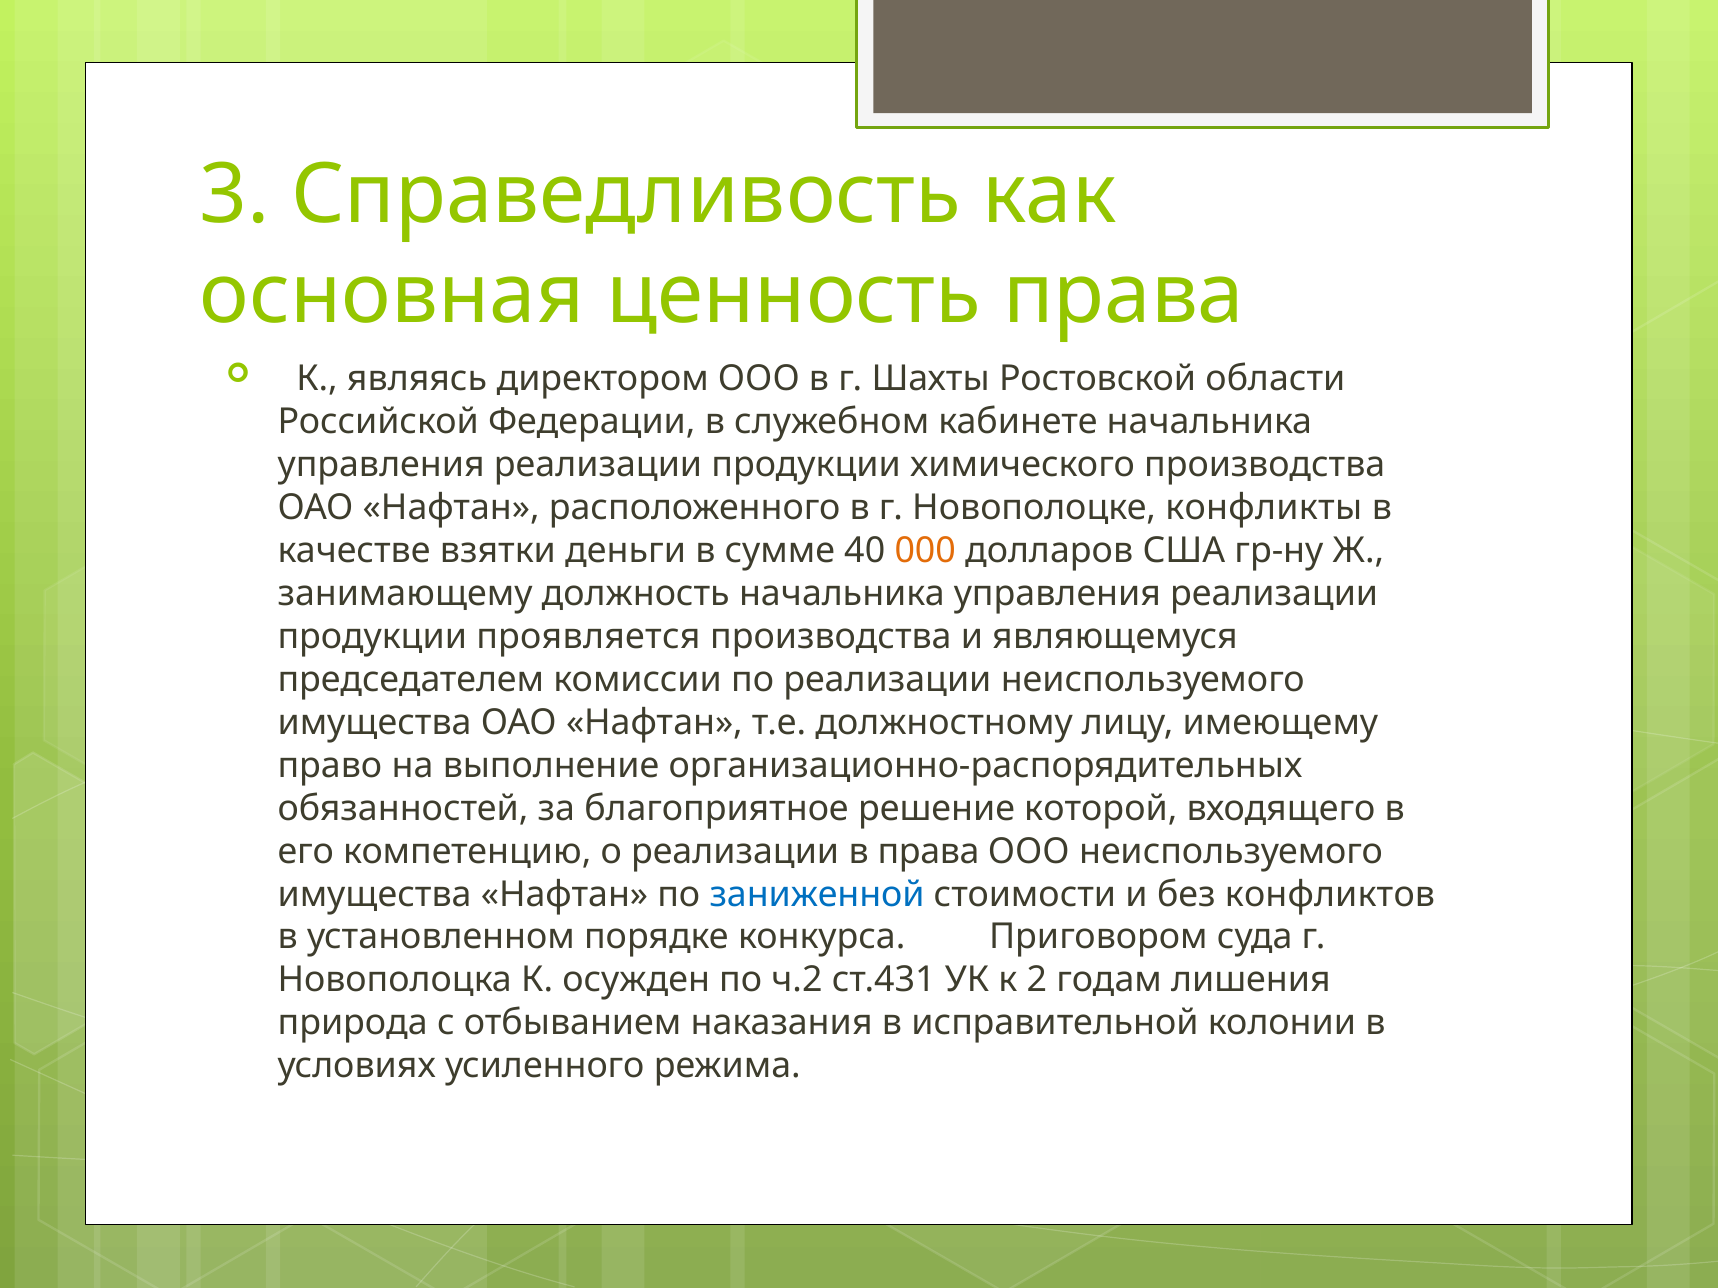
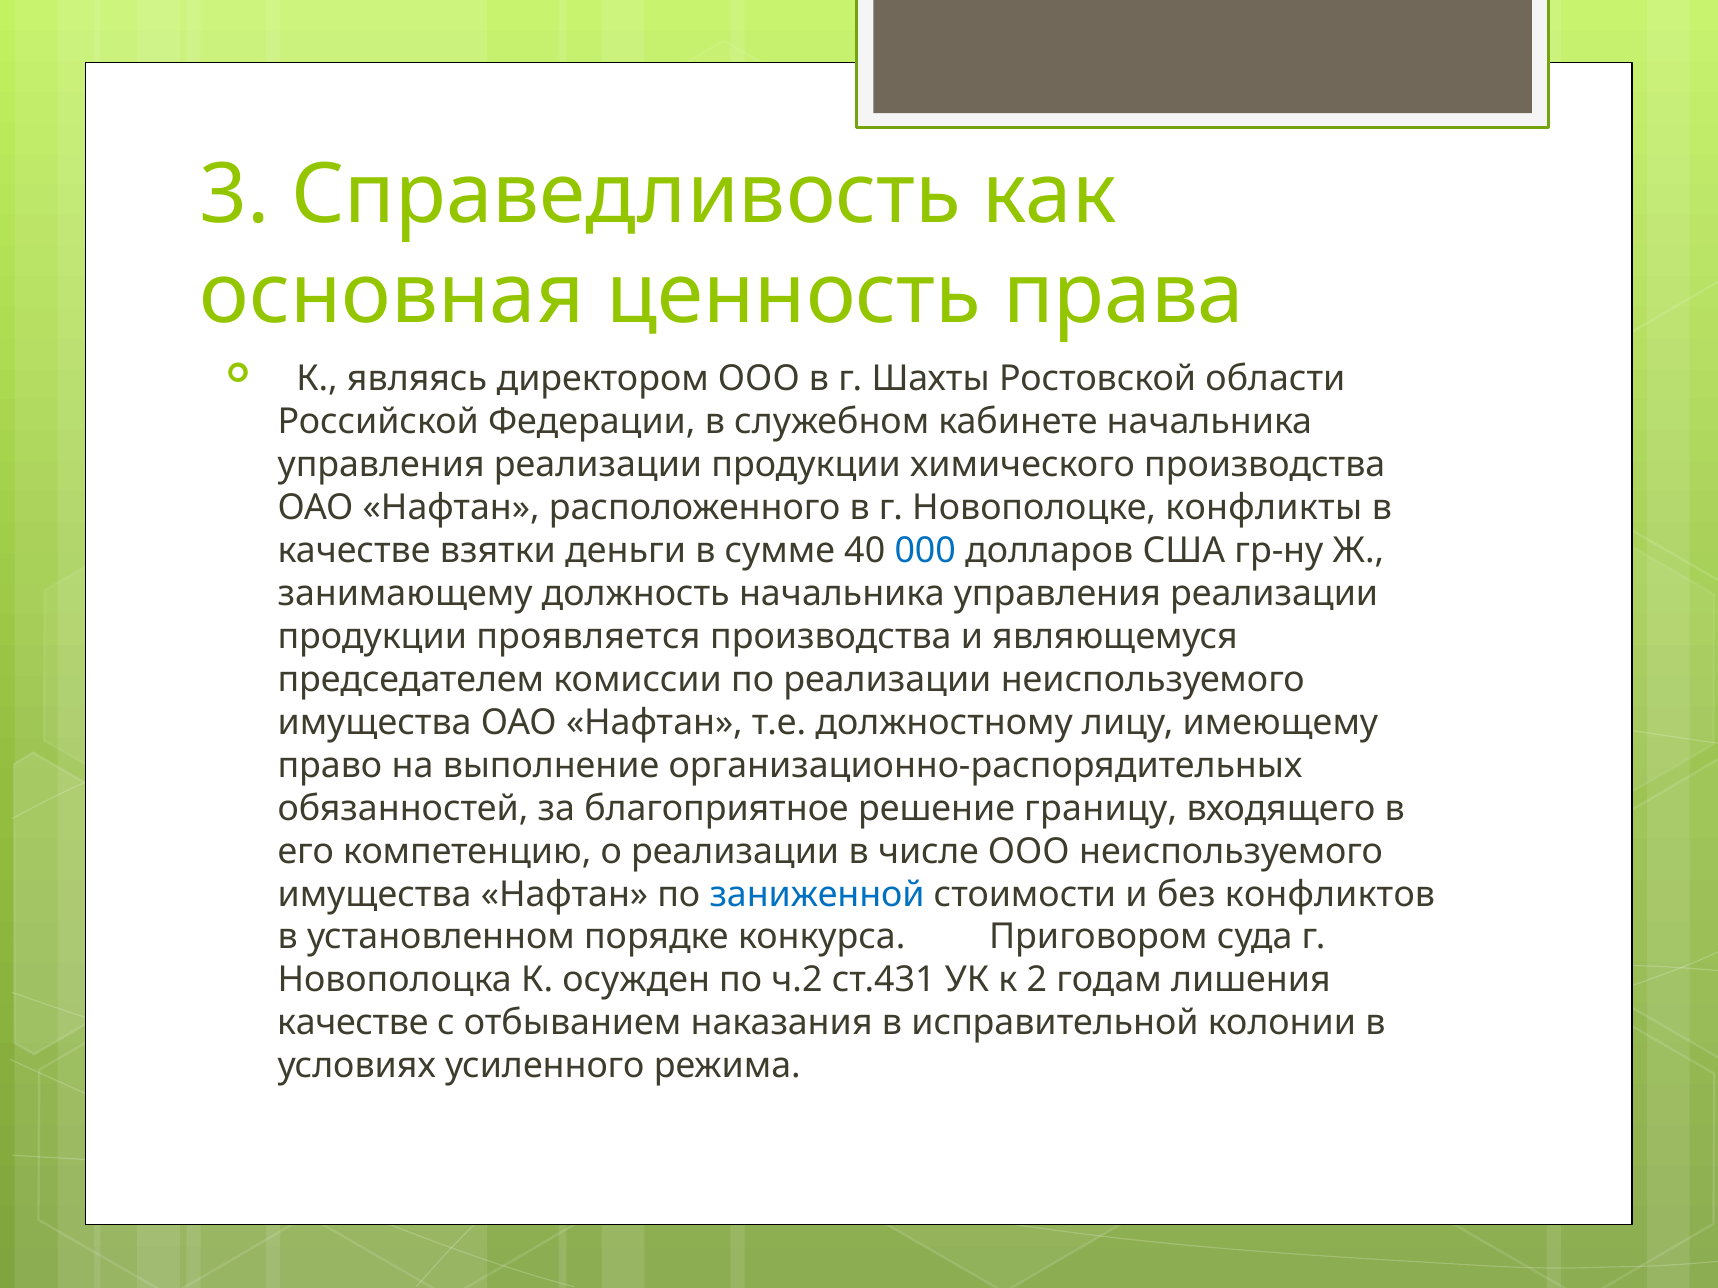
000 colour: orange -> blue (925, 551)
которой: которой -> границу (1101, 809)
в права: права -> числе (929, 852)
природа: природа -> качестве (353, 1023)
